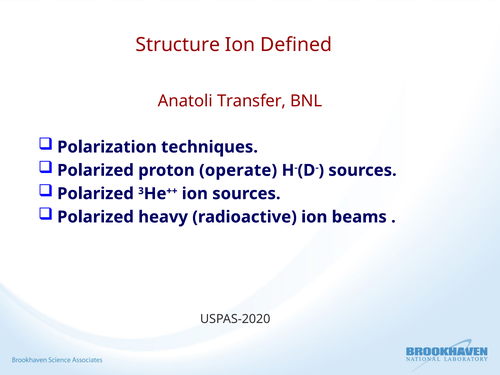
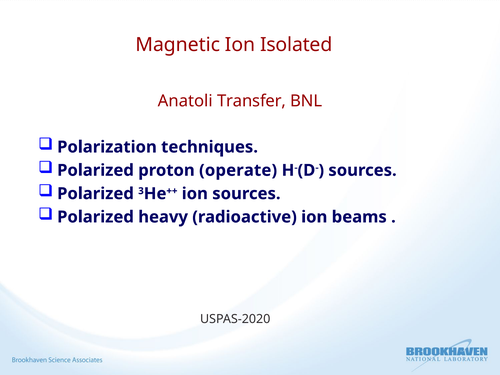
Structure: Structure -> Magnetic (178, 45)
Defined: Defined -> Isolated (296, 45)
